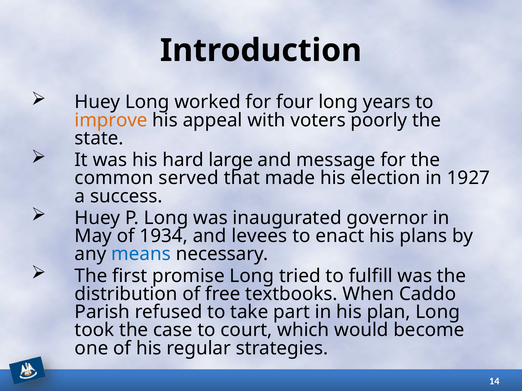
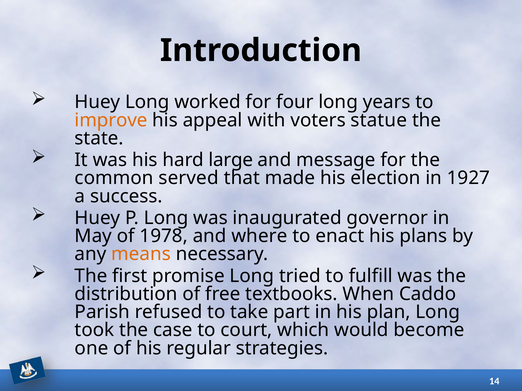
poorly: poorly -> statue (379, 120)
1934: 1934 -> 1978 (164, 236)
levees: levees -> where (259, 236)
means colour: blue -> orange (141, 254)
